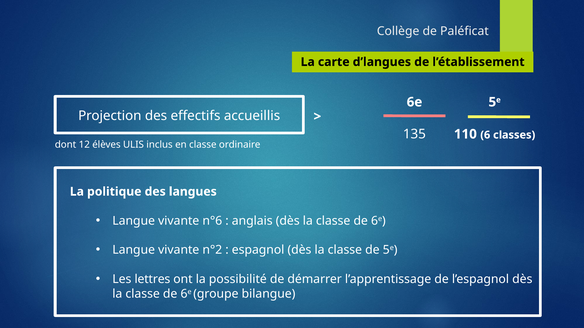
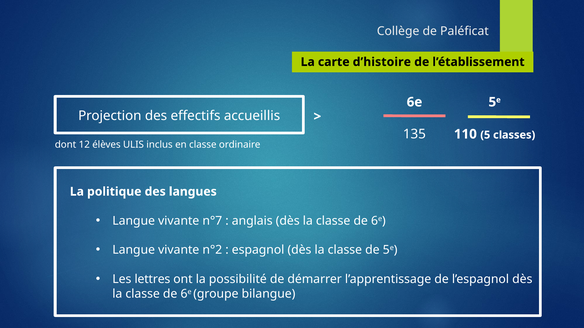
d’langues: d’langues -> d’histoire (382, 62)
110 6: 6 -> 5 (485, 135)
n°6: n°6 -> n°7 (212, 221)
